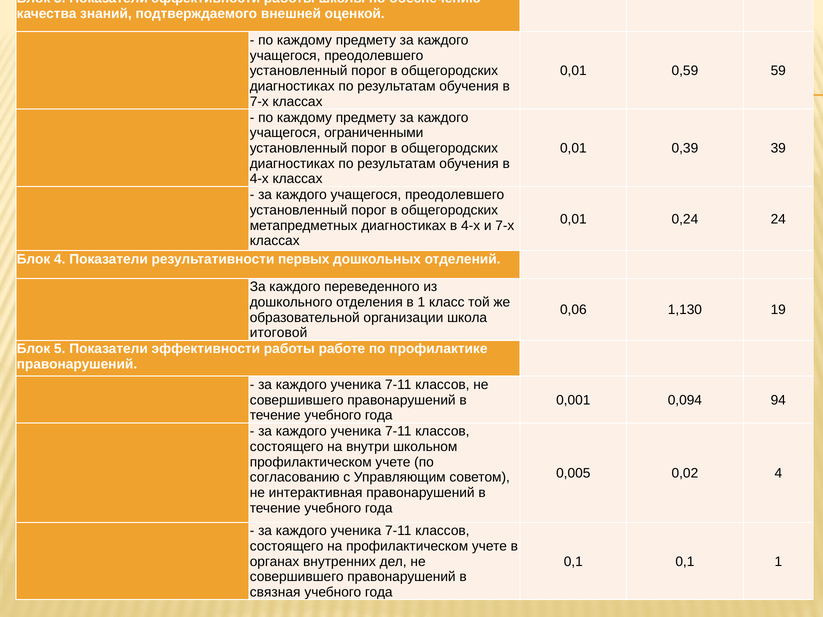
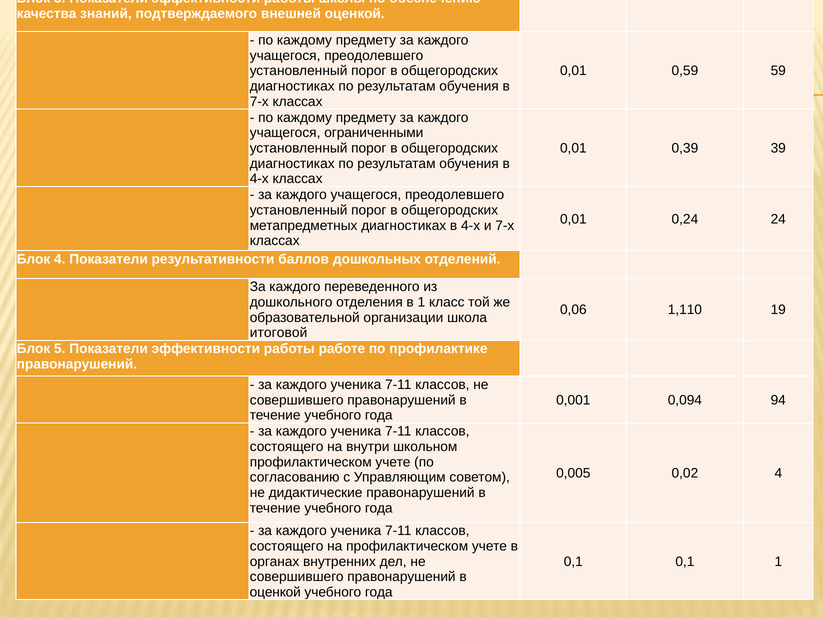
первых: первых -> баллов (304, 259)
1,130: 1,130 -> 1,110 (685, 310)
интерактивная: интерактивная -> дидактические (316, 493)
связная: связная -> оценкой (275, 592)
